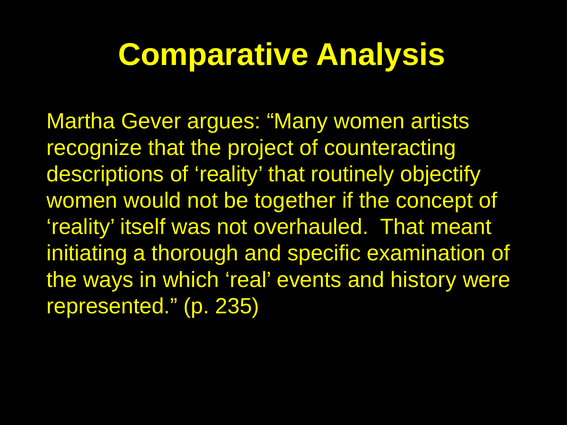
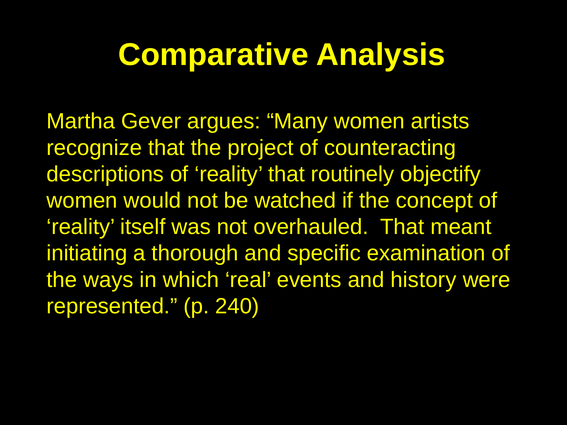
together: together -> watched (295, 201)
235: 235 -> 240 (237, 306)
